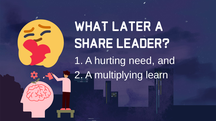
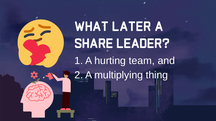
need: need -> team (142, 61)
learn: learn -> thing (157, 75)
